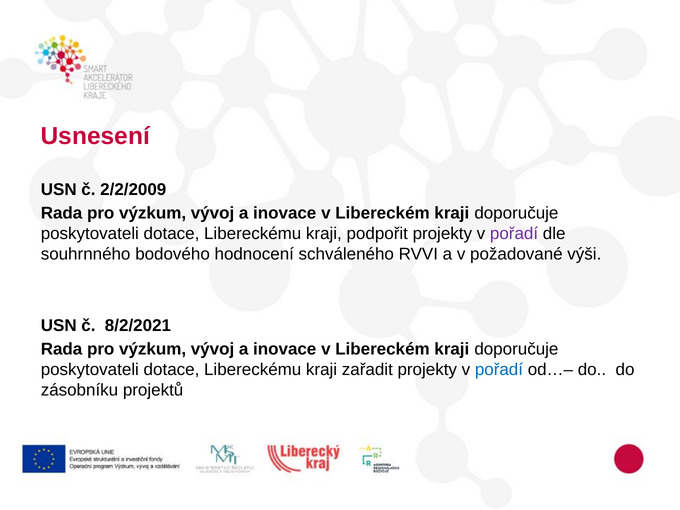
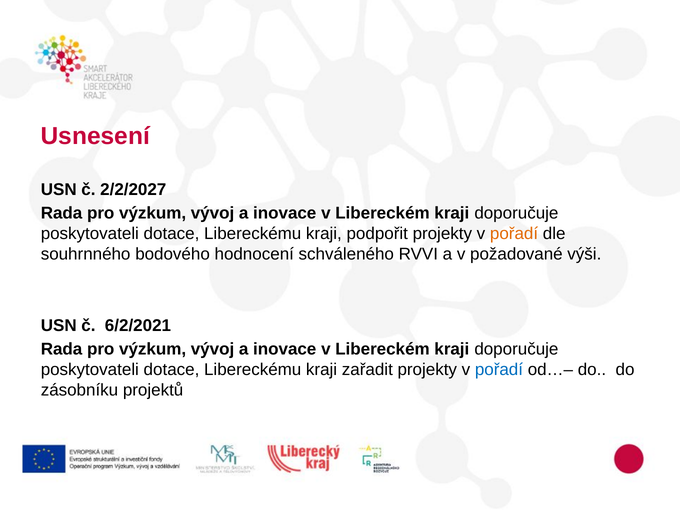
2/2/2009: 2/2/2009 -> 2/2/2027 (133, 190)
pořadí colour: purple -> orange (514, 234)
8/2/2021: 8/2/2021 -> 6/2/2021 (138, 326)
